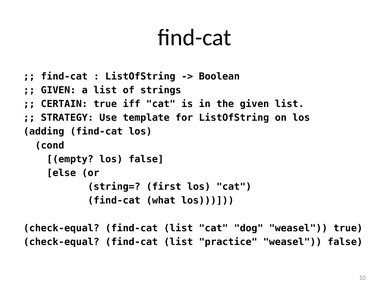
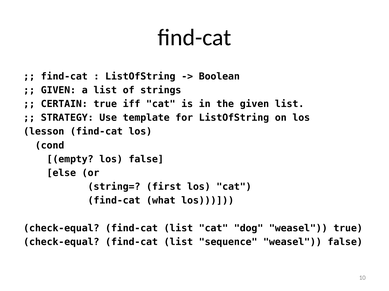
adding: adding -> lesson (44, 132)
practice: practice -> sequence (228, 242)
